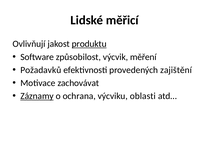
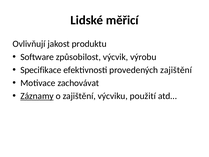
produktu underline: present -> none (89, 44)
měření: měření -> výrobu (143, 57)
Požadavků: Požadavků -> Specifikace (41, 70)
o ochrana: ochrana -> zajištění (79, 96)
oblasti: oblasti -> použití (143, 96)
